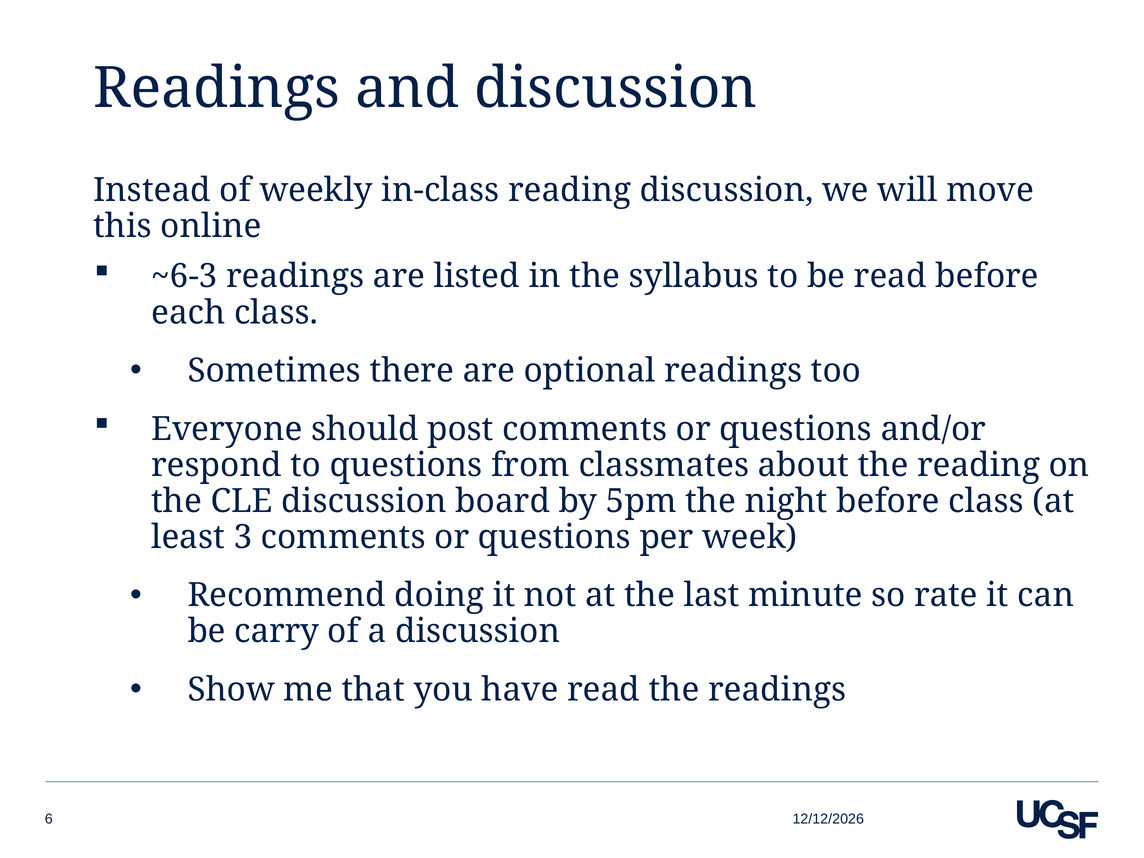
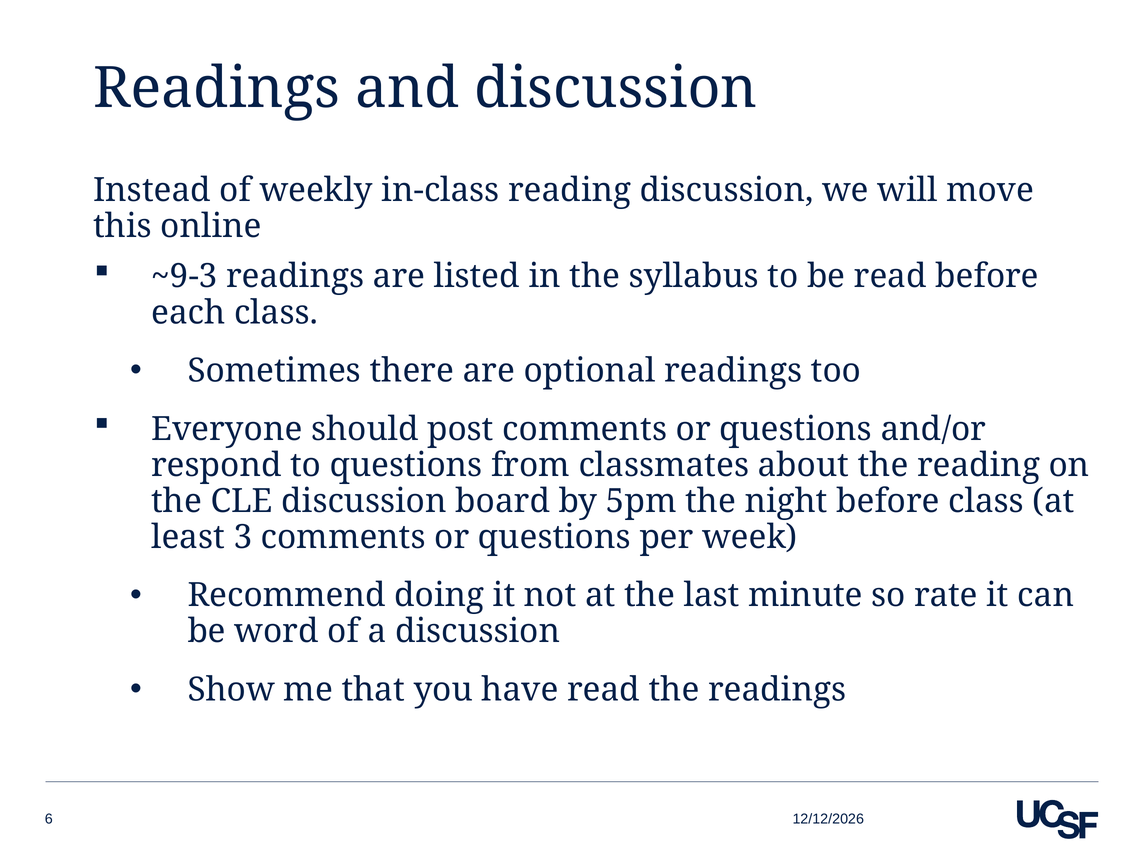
~6-3: ~6-3 -> ~9-3 (184, 276)
carry: carry -> word (277, 631)
